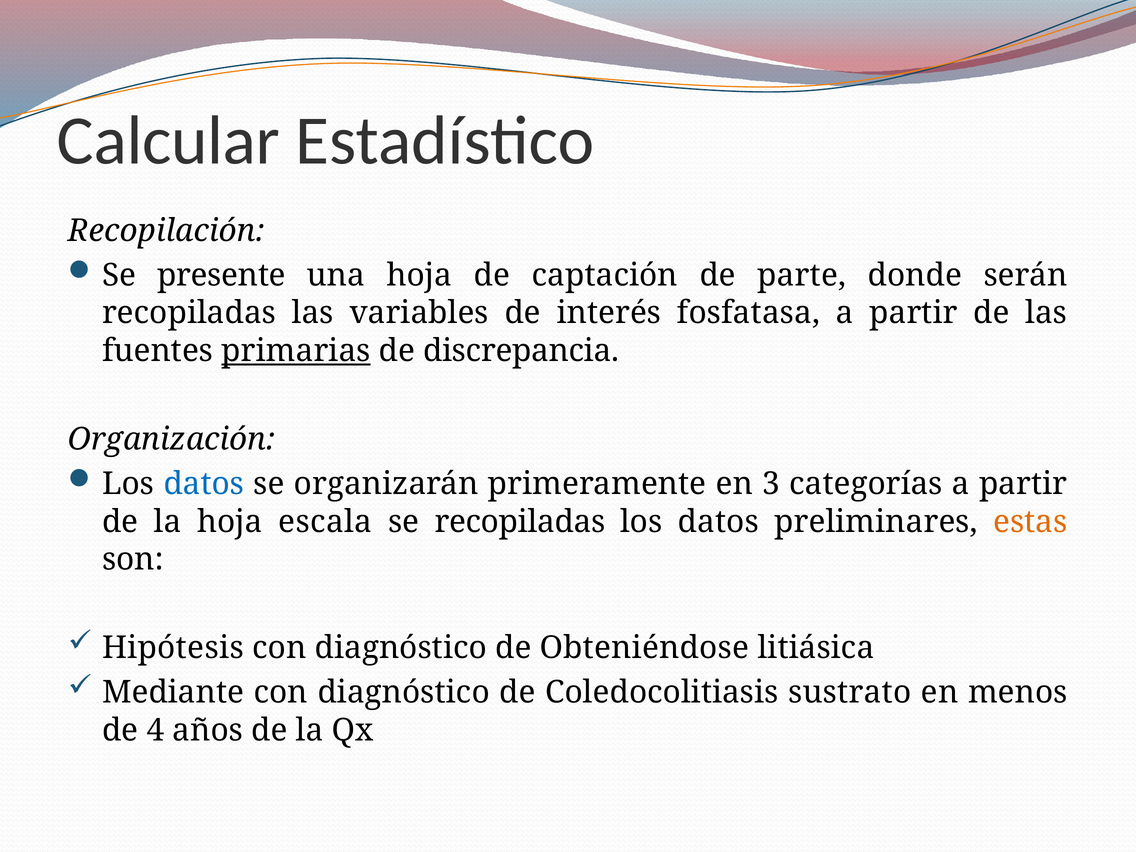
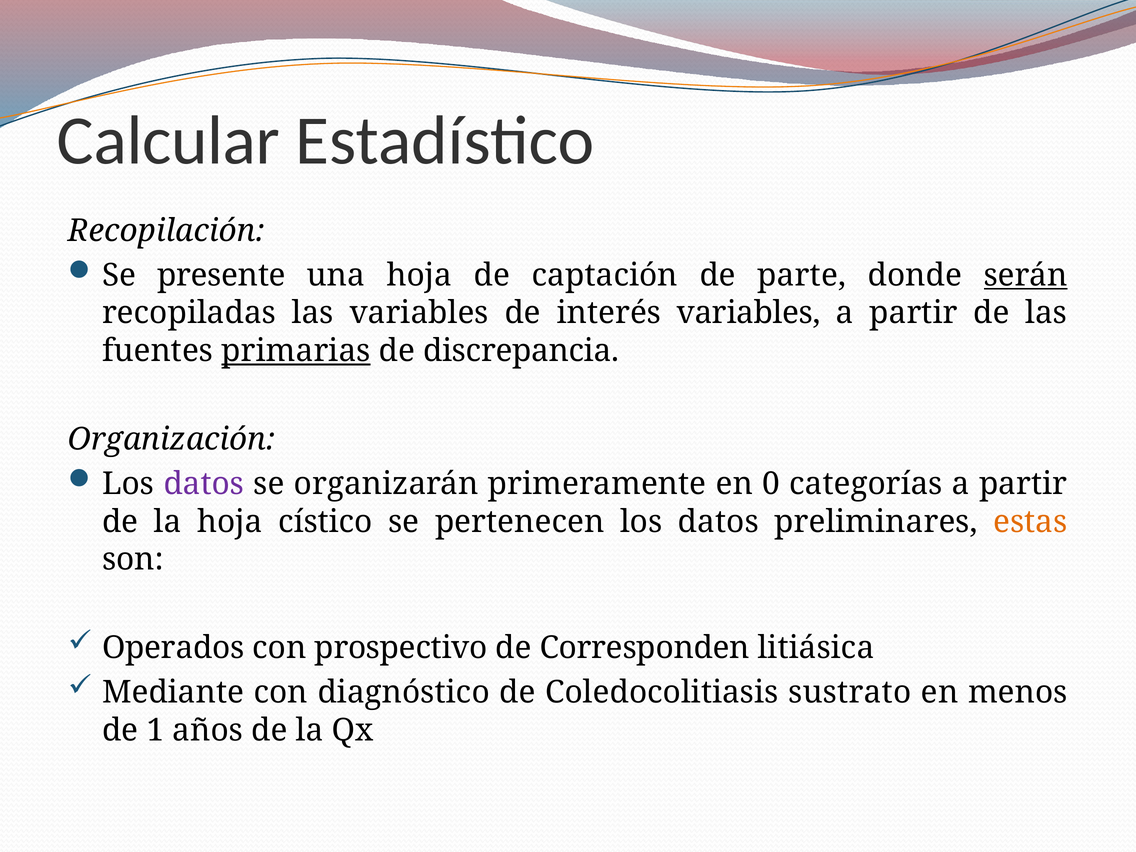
serán underline: none -> present (1026, 275)
interés fosfatasa: fosfatasa -> variables (749, 313)
datos colour: blue -> purple (204, 484)
3: 3 -> 0 (771, 484)
escala: escala -> cístico (325, 522)
se recopiladas: recopiladas -> pertenecen (520, 522)
Hipótesis: Hipótesis -> Operados (173, 648)
diagnóstico: diagnóstico -> prospectivo (401, 648)
Obteniéndose: Obteniéndose -> Corresponden (645, 648)
4: 4 -> 1 (155, 730)
